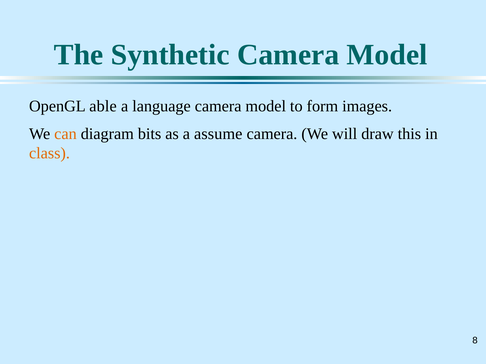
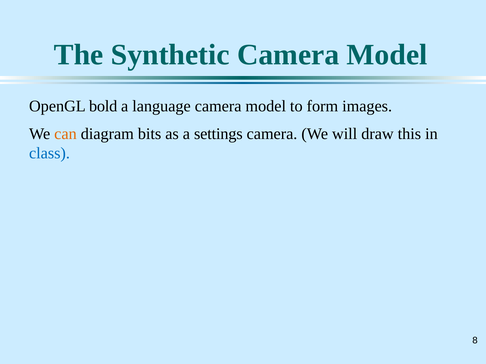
able: able -> bold (103, 106)
assume: assume -> settings (218, 134)
class colour: orange -> blue (49, 153)
